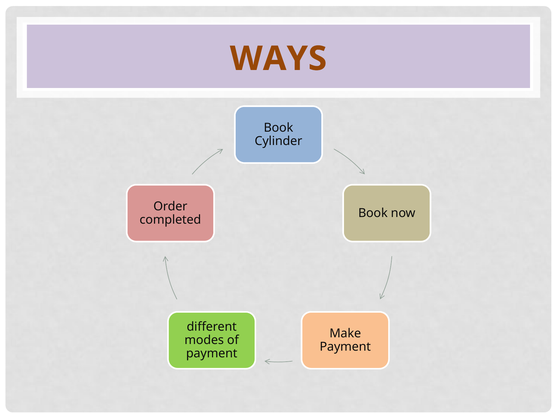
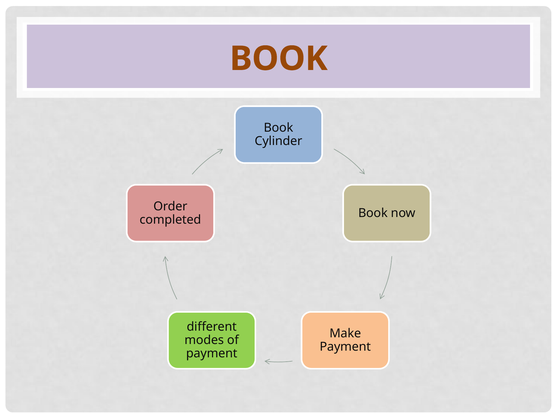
WAYS: WAYS -> BOOK (279, 59)
